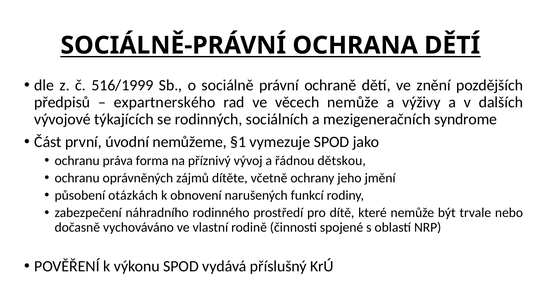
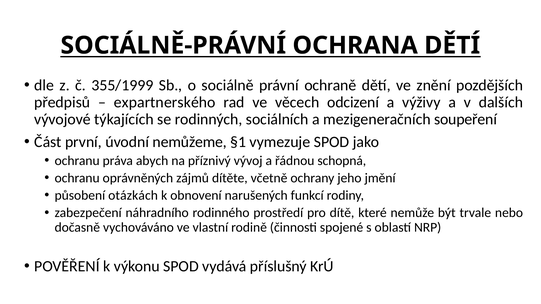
516/1999: 516/1999 -> 355/1999 (122, 85)
věcech nemůže: nemůže -> odcizení (353, 102)
syndrome: syndrome -> soupeření (466, 119)
forma: forma -> abych (152, 161)
dětskou: dětskou -> schopná (342, 161)
